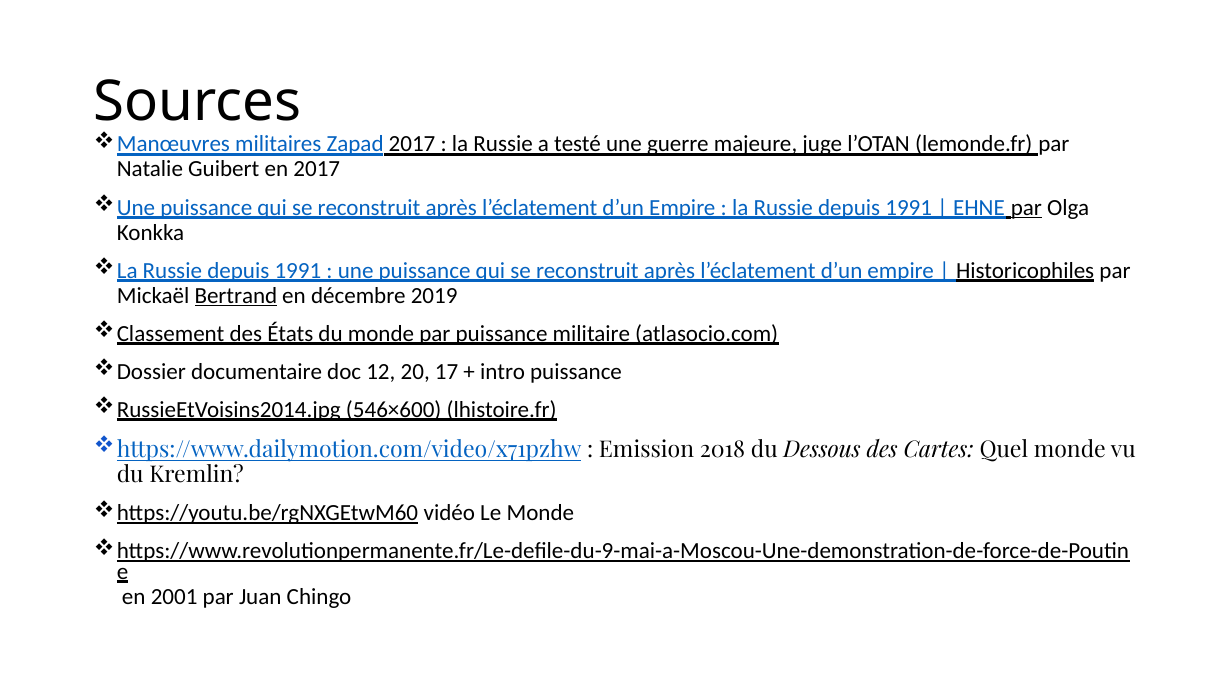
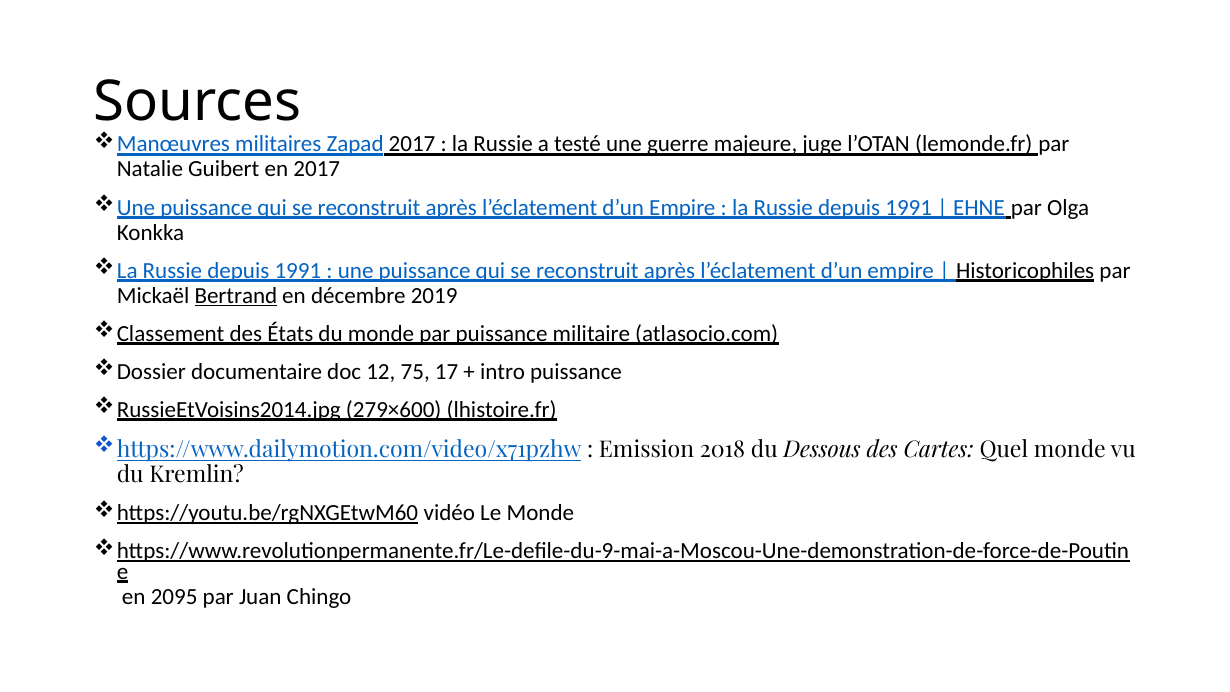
par underline: present -> none (1026, 207)
20: 20 -> 75 (415, 371)
546×600: 546×600 -> 279×600 (394, 409)
2001: 2001 -> 2095 (174, 596)
